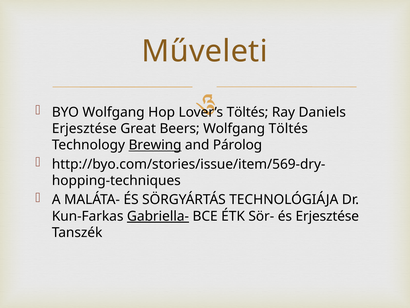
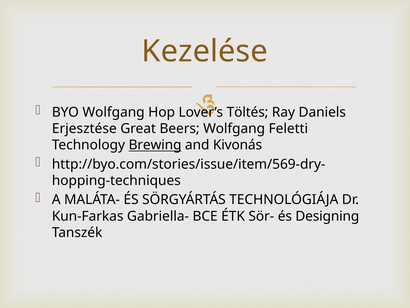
Műveleti: Műveleti -> Kezelése (205, 51)
Wolfgang Töltés: Töltés -> Feletti (288, 128)
Párolog: Párolog -> Kivonás (238, 145)
Gabriella- underline: present -> none (158, 216)
és Erjesztése: Erjesztése -> Designing (327, 216)
